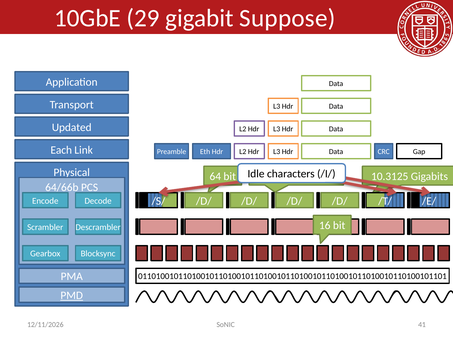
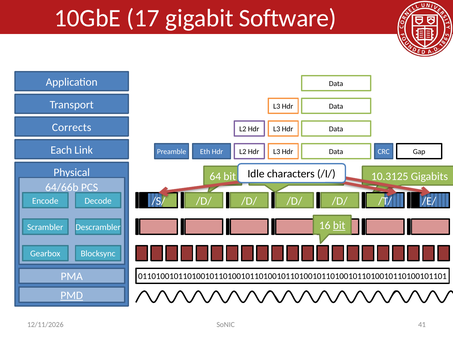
29: 29 -> 17 (143, 18)
Suppose: Suppose -> Software (288, 18)
Updated: Updated -> Corrects (72, 127)
bit underline: none -> present (339, 225)
